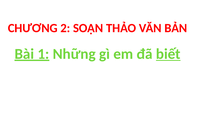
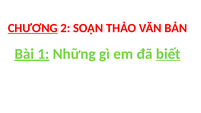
CHƯƠNG underline: none -> present (33, 28)
